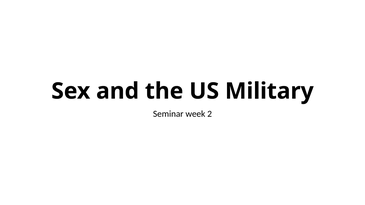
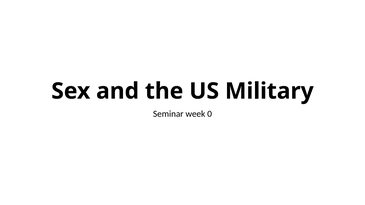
2: 2 -> 0 (210, 114)
